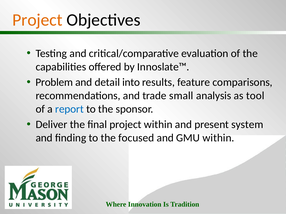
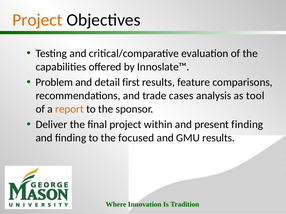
into: into -> first (131, 83)
small: small -> cases (181, 96)
report colour: blue -> orange (69, 109)
present system: system -> finding (247, 125)
GMU within: within -> results (219, 138)
